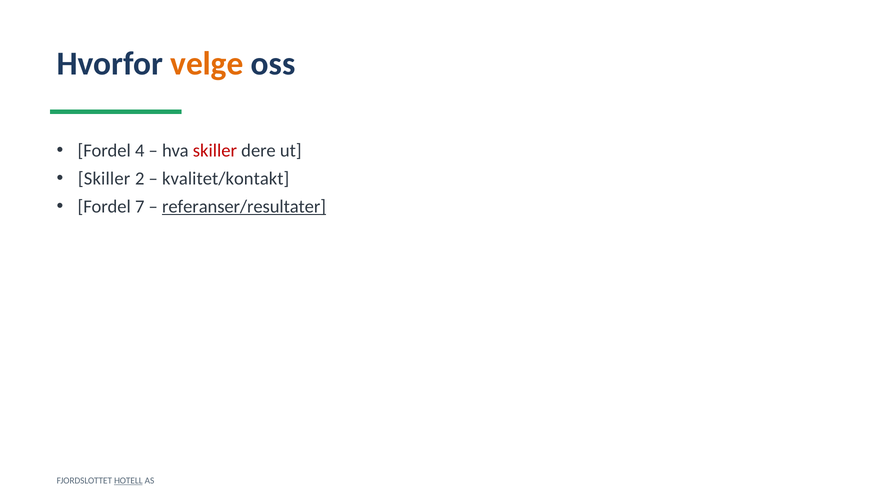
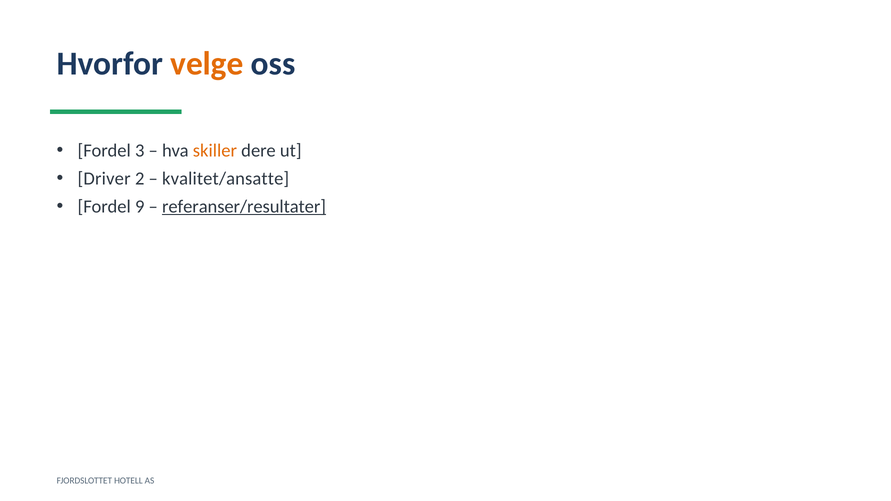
4: 4 -> 3 (140, 151)
skiller colour: red -> orange (215, 151)
Skiller: Skiller -> Driver (104, 179)
kvalitet/kontakt: kvalitet/kontakt -> kvalitet/ansatte (226, 179)
7: 7 -> 9 (140, 207)
HOTELL underline: present -> none (128, 481)
